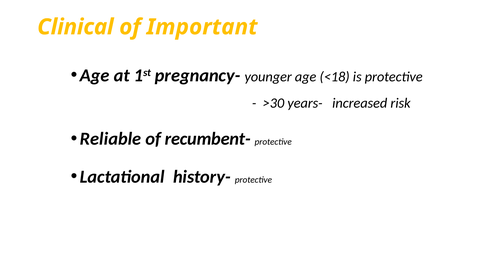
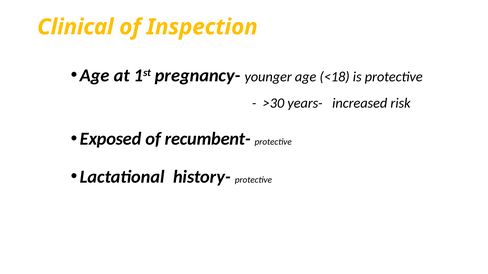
Important: Important -> Inspection (202, 27)
Reliable: Reliable -> Exposed (111, 139)
